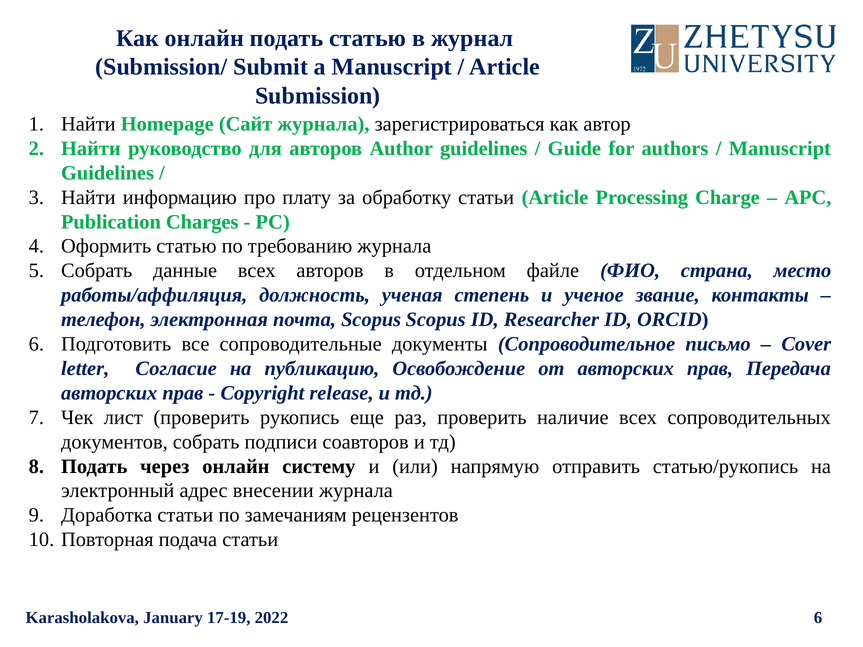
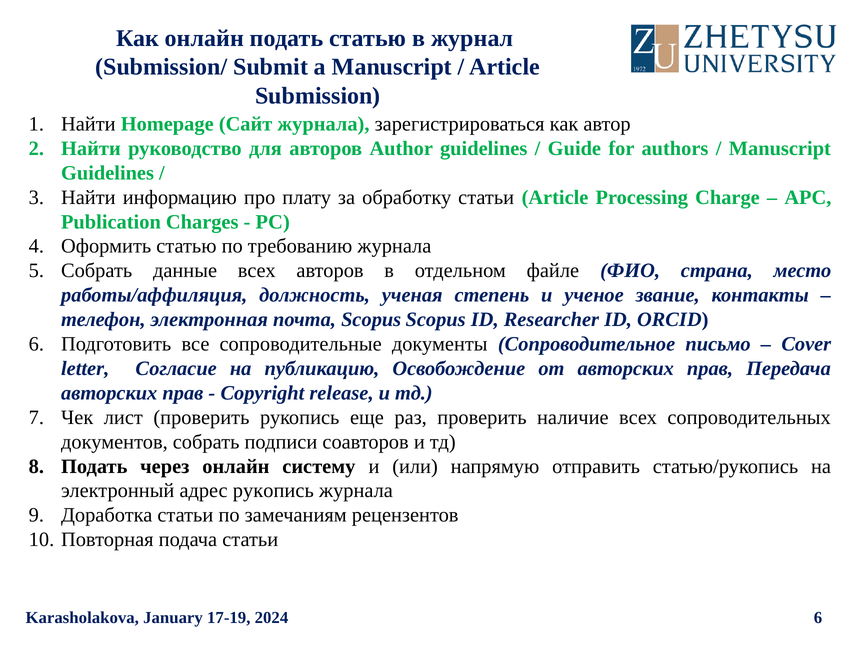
адрес внесении: внесении -> рукопись (273, 491)
2022: 2022 -> 2024 (271, 618)
